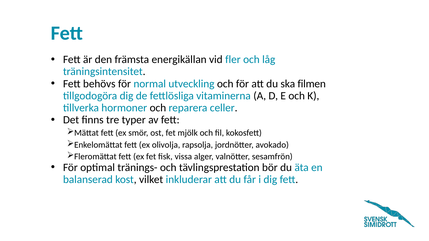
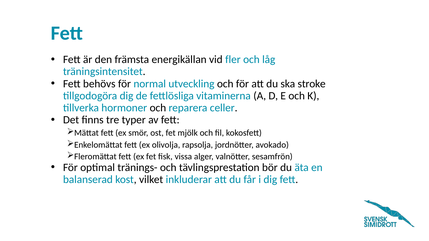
filmen: filmen -> stroke (312, 84)
